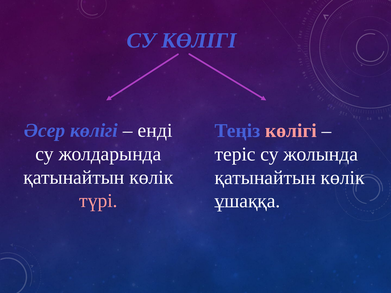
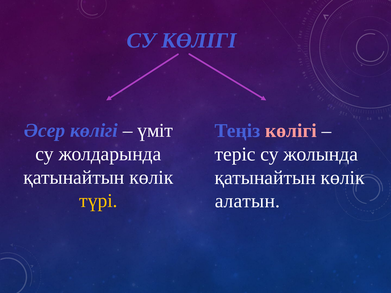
енді: енді -> үміт (155, 131)
түрі colour: pink -> yellow (98, 201)
ұшаққа: ұшаққа -> алатын (247, 201)
